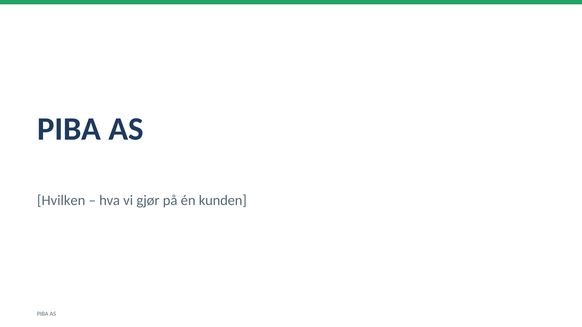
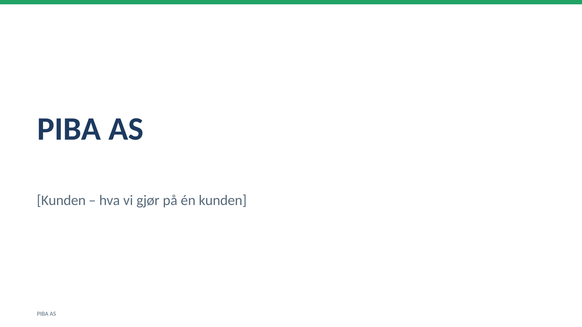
Hvilken: Hvilken -> Kunden (61, 200)
